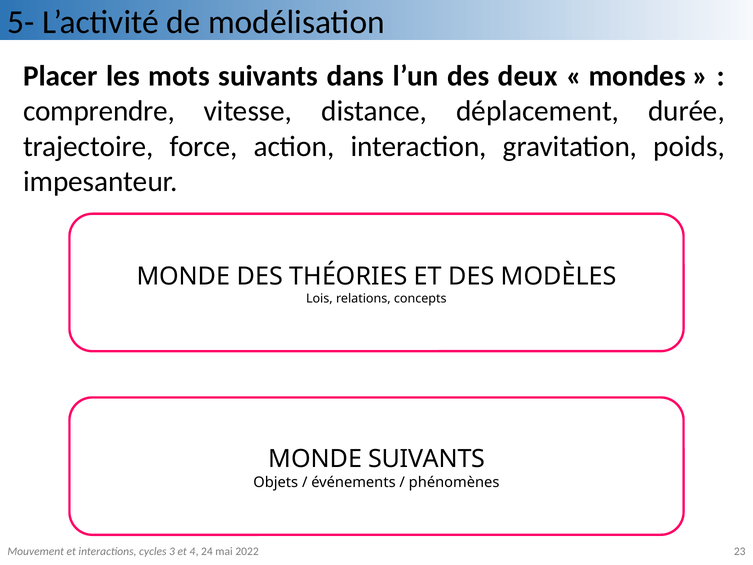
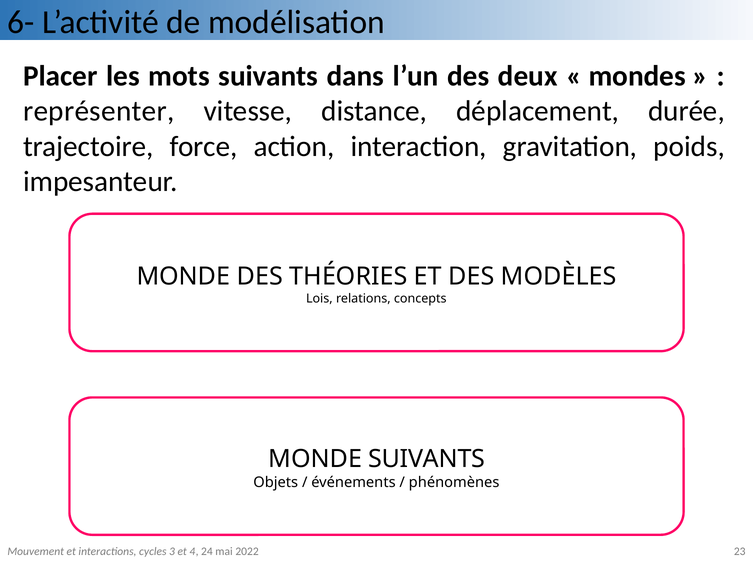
5-: 5- -> 6- (21, 22)
comprendre: comprendre -> représenter (99, 111)
